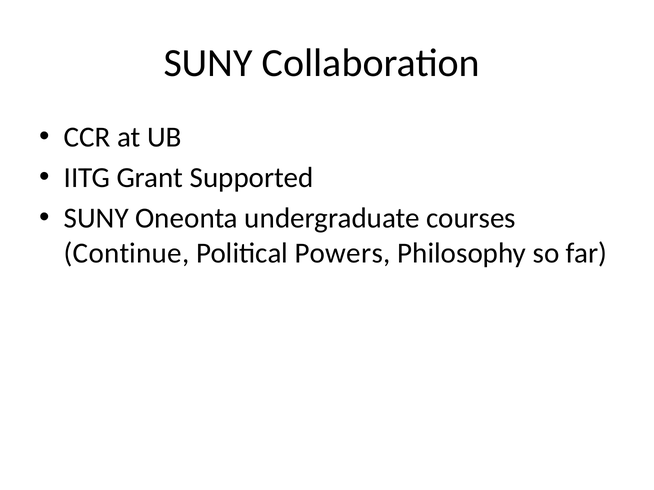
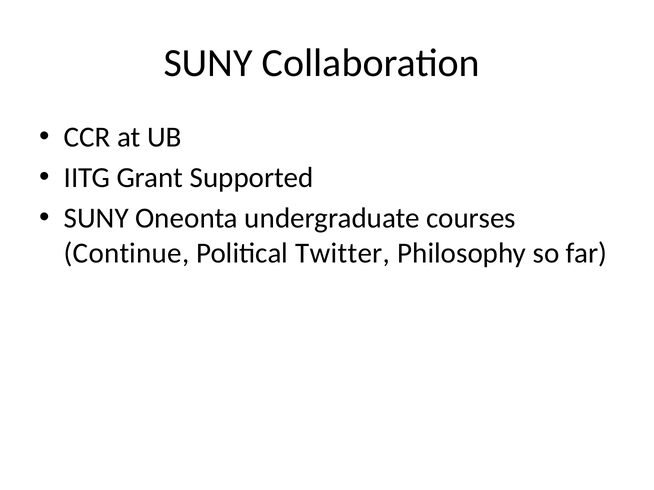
Powers: Powers -> Twitter (343, 254)
